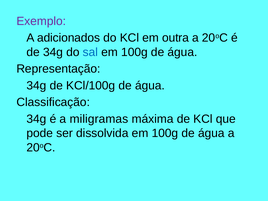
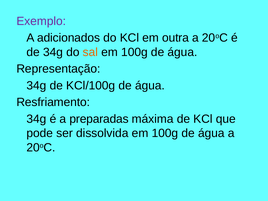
sal colour: blue -> orange (90, 52)
Classificação: Classificação -> Resfriamento (53, 102)
miligramas: miligramas -> preparadas (99, 119)
